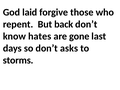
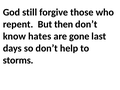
laid: laid -> still (30, 12)
back: back -> then (64, 24)
asks: asks -> help (69, 48)
